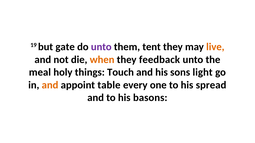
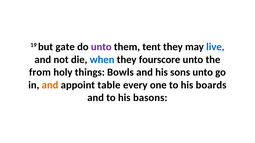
live colour: orange -> blue (215, 47)
when colour: orange -> blue (102, 60)
feedback: feedback -> fourscore (160, 60)
meal: meal -> from (40, 72)
Touch: Touch -> Bowls (120, 72)
sons light: light -> unto (203, 72)
spread: spread -> boards (211, 85)
